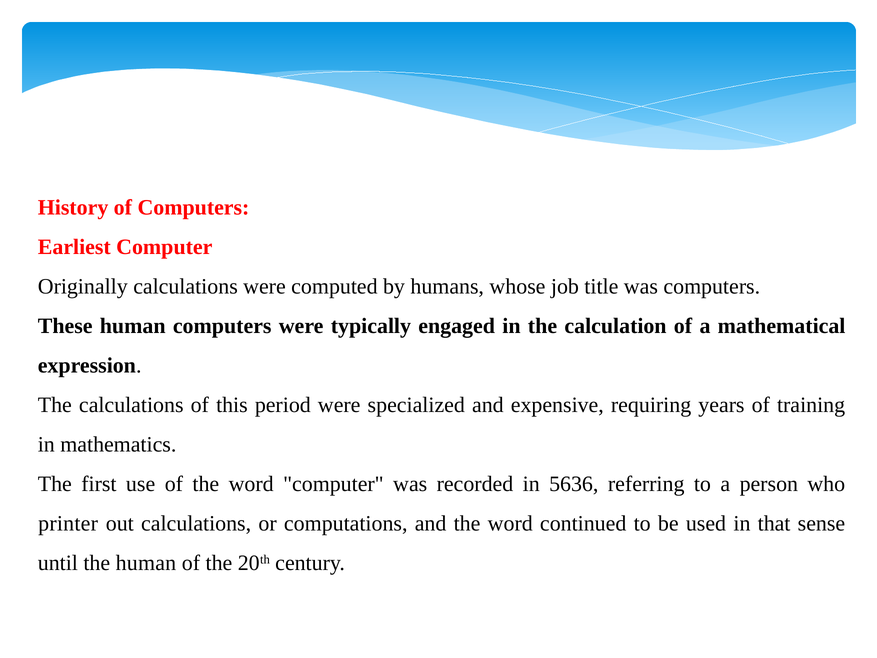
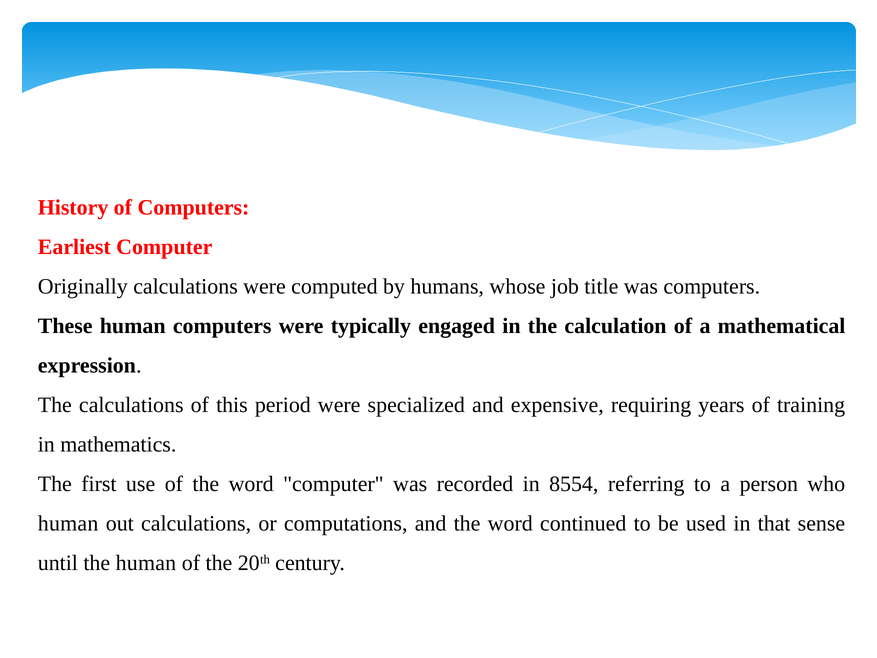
5636: 5636 -> 8554 (574, 484)
printer: printer -> human (68, 523)
